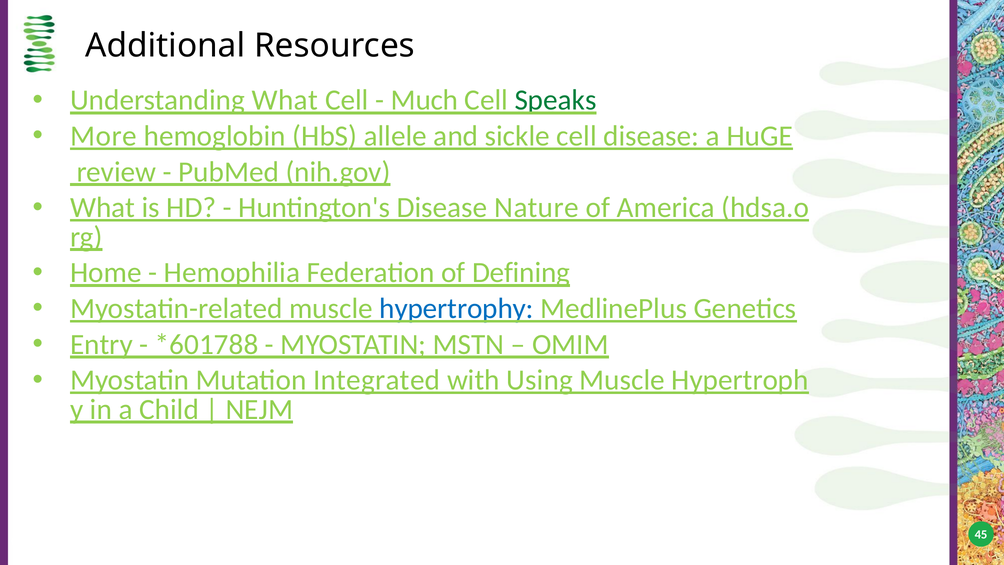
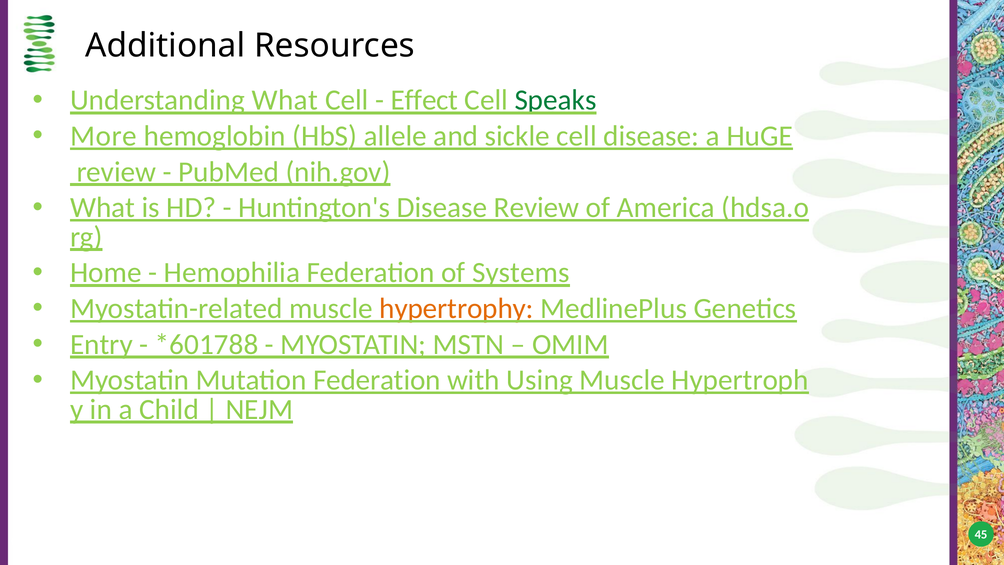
Much: Much -> Effect (424, 100)
Disease Nature: Nature -> Review (537, 208)
Defining: Defining -> Systems (521, 273)
hypertrophy colour: blue -> orange (457, 308)
Mutation Integrated: Integrated -> Federation (377, 380)
